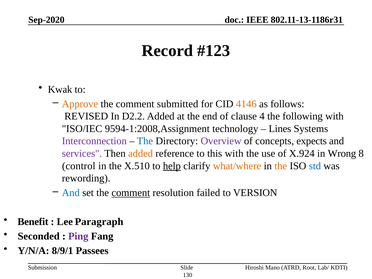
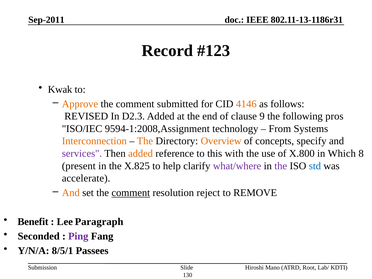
Sep-2020: Sep-2020 -> Sep-2011 (46, 20)
D2.2: D2.2 -> D2.3 (133, 116)
4: 4 -> 9 (262, 116)
following with: with -> pros (334, 116)
Lines: Lines -> From (280, 129)
Interconnection colour: purple -> orange (94, 141)
The colour: blue -> orange (145, 141)
Overview colour: purple -> orange (221, 141)
expects: expects -> specify (312, 141)
X.924: X.924 -> X.800 (302, 153)
Wrong: Wrong -> Which (342, 153)
control: control -> present (79, 166)
X.510: X.510 -> X.825 (137, 166)
help underline: present -> none (172, 166)
what/where colour: orange -> purple (237, 166)
the colour: orange -> purple (281, 166)
rewording: rewording -> accelerate (86, 178)
And colour: blue -> orange (71, 193)
failed: failed -> reject (208, 193)
VERSION: VERSION -> REMOVE (255, 193)
8/9/1: 8/9/1 -> 8/5/1 (63, 251)
